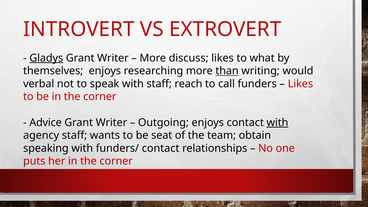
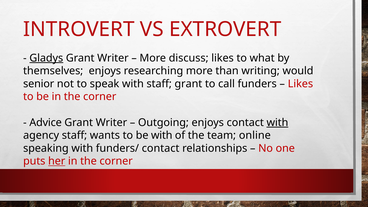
than underline: present -> none (227, 71)
verbal: verbal -> senior (39, 84)
staff reach: reach -> grant (188, 84)
be seat: seat -> with (162, 135)
obtain: obtain -> online (255, 135)
her underline: none -> present (57, 161)
